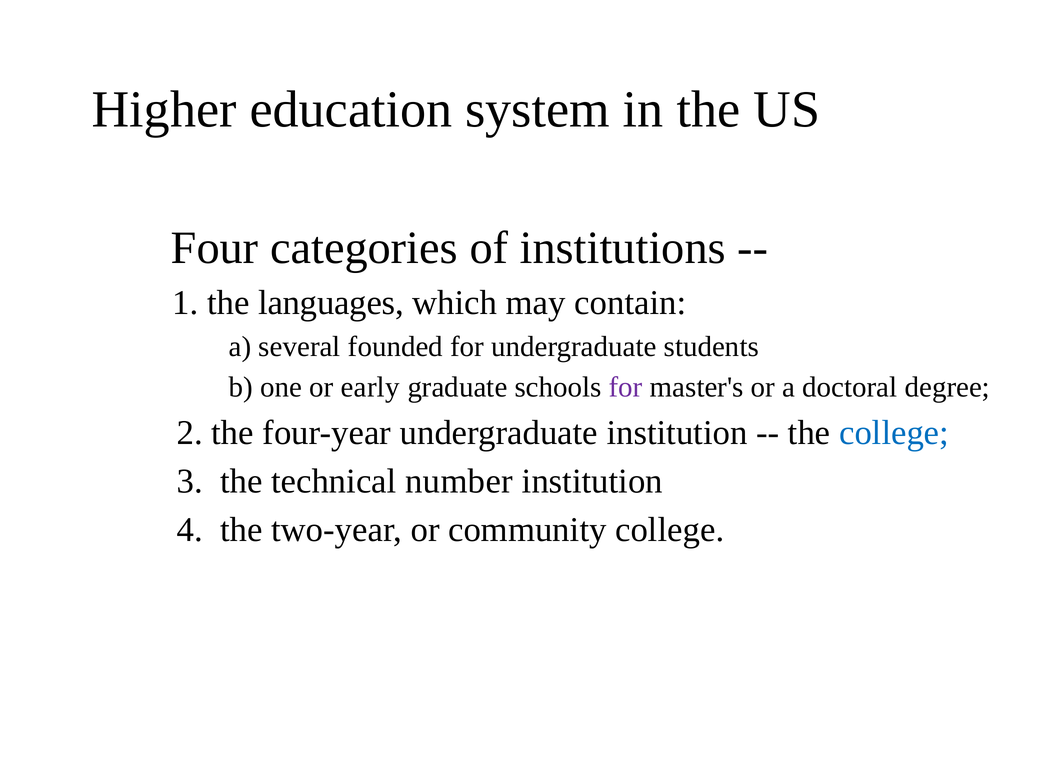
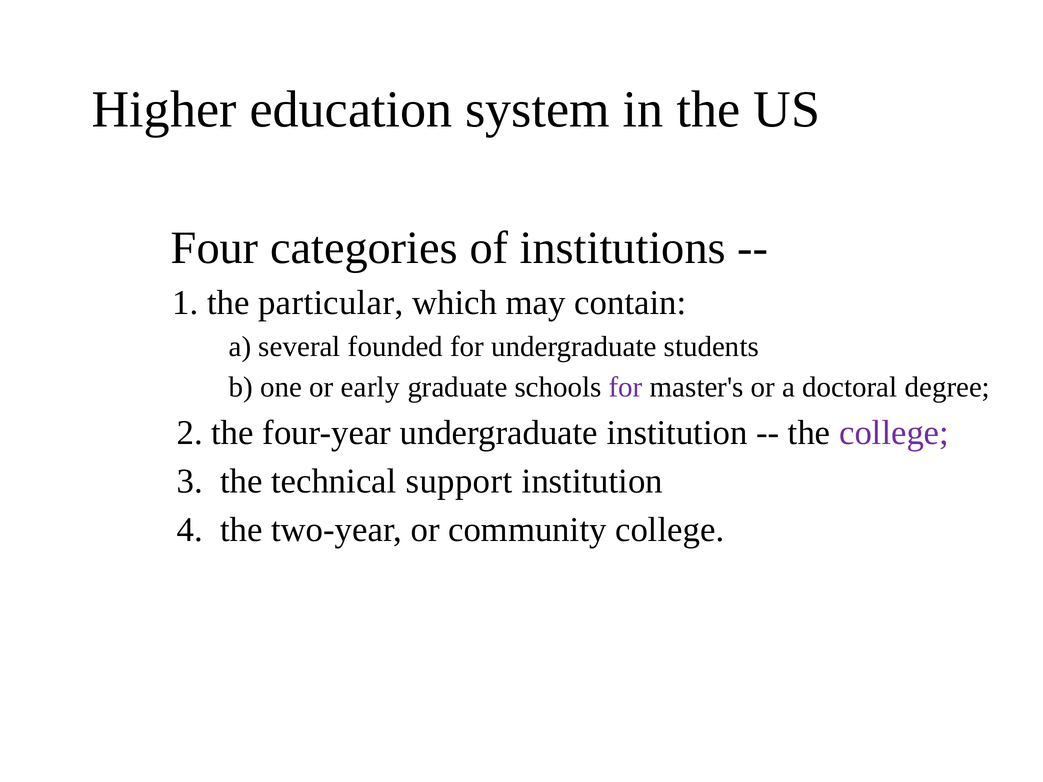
languages: languages -> particular (331, 303)
college colour: blue -> purple (894, 433)
number: number -> support (459, 482)
